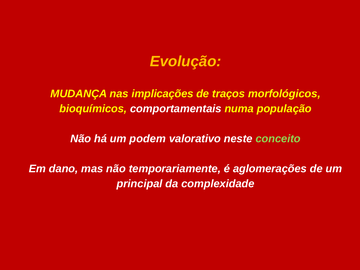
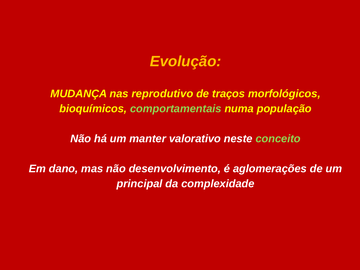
implicações: implicações -> reprodutivo (162, 94)
comportamentais colour: white -> light green (176, 109)
podem: podem -> manter (148, 139)
temporariamente: temporariamente -> desenvolvimento (175, 169)
